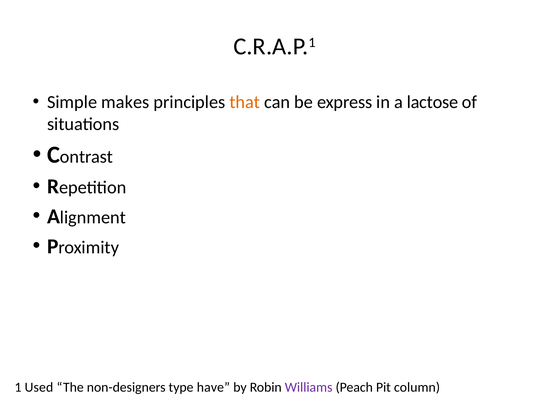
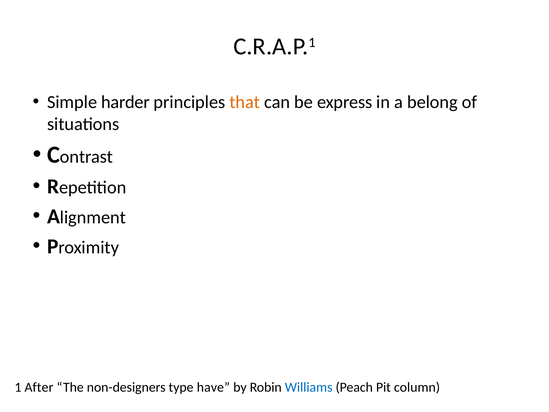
makes: makes -> harder (125, 102)
lactose: lactose -> belong (432, 102)
Used: Used -> After (39, 387)
Williams colour: purple -> blue (309, 387)
